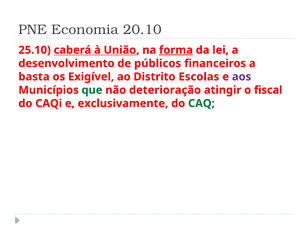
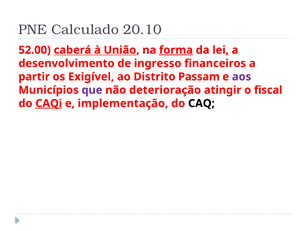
Economia: Economia -> Calculado (85, 30)
25.10: 25.10 -> 52.00 (35, 50)
públicos: públicos -> ingresso (158, 63)
basta: basta -> partir (34, 77)
Escolas: Escolas -> Passam (199, 77)
que colour: green -> purple (92, 90)
CAQi underline: none -> present (49, 103)
exclusivamente: exclusivamente -> implementação (123, 103)
CAQ colour: green -> black (201, 103)
